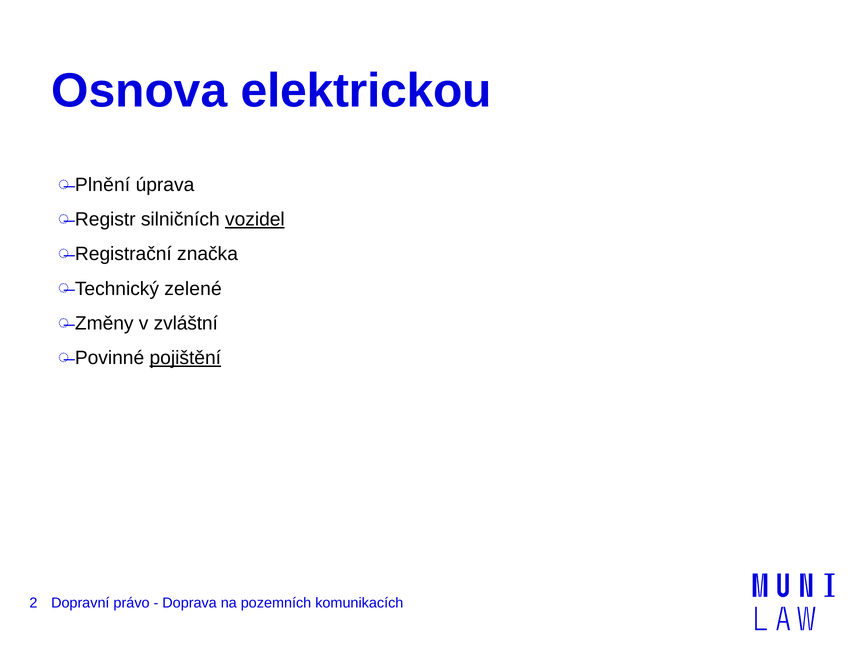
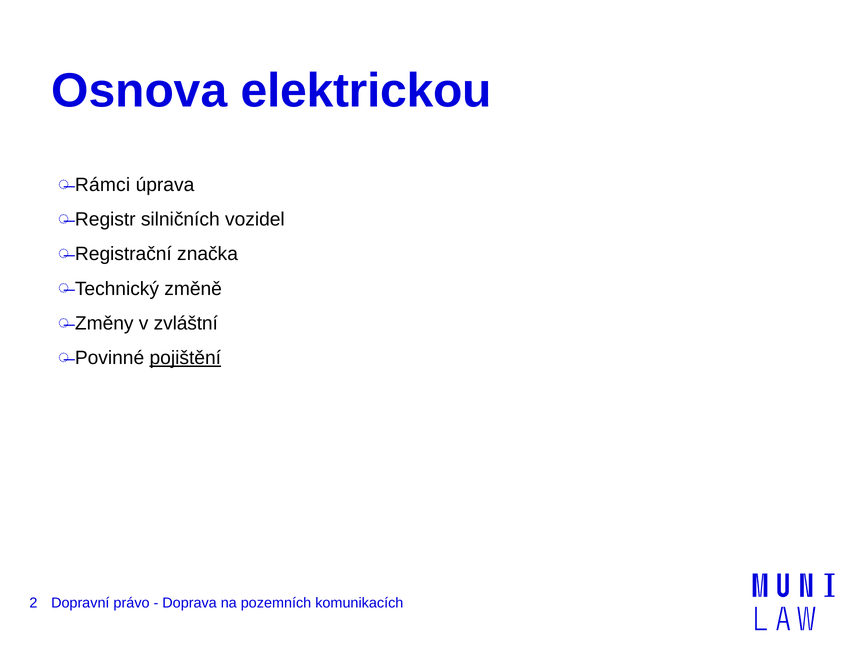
Plnění: Plnění -> Rámci (103, 185)
vozidel underline: present -> none (255, 219)
zelené: zelené -> změně (193, 288)
